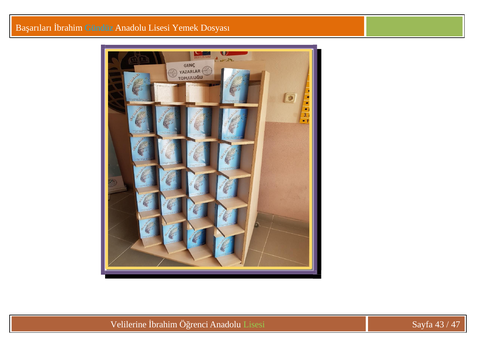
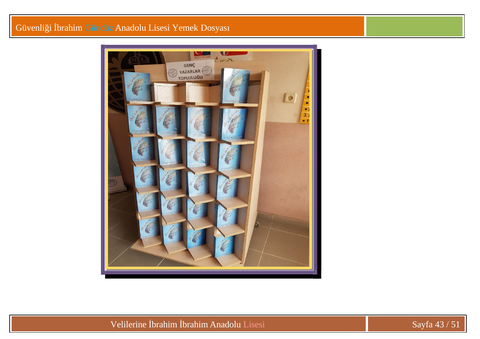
Başarıları: Başarıları -> Güvenliği (34, 28)
İbrahim Öğrenci: Öğrenci -> İbrahim (194, 325)
Lisesi colour: light green -> pink (254, 325)
47: 47 -> 51 (456, 325)
